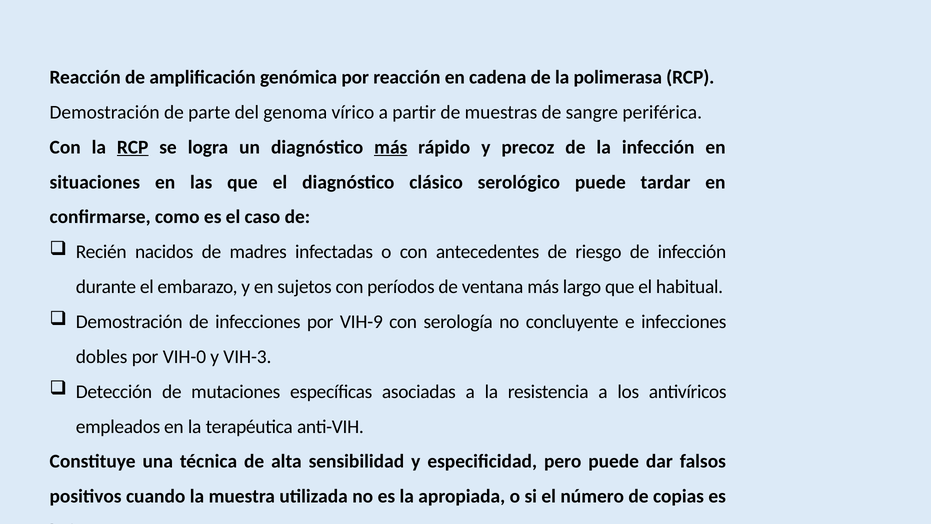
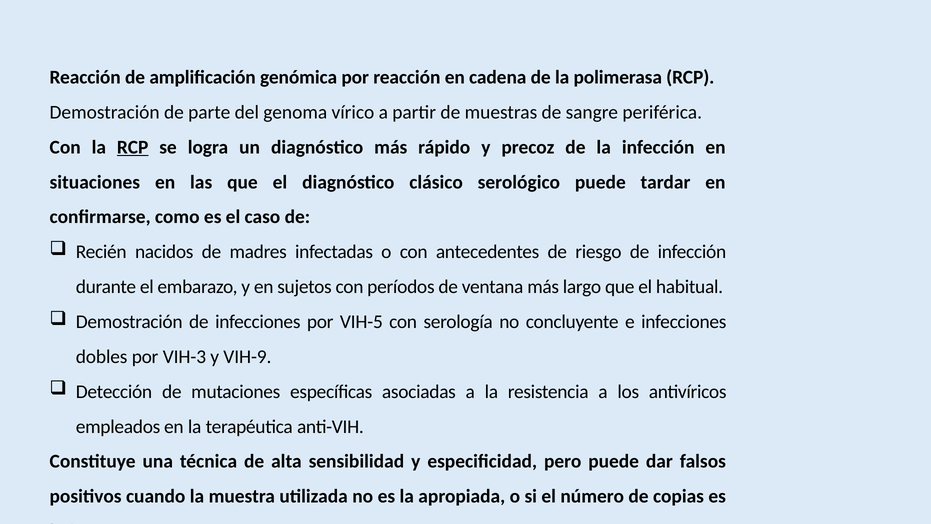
más underline: present -> none (391, 147)
VIH-9: VIH-9 -> VIH-5 (361, 322)
VIH-0: VIH-0 -> VIH-3 (184, 357)
VIH-3: VIH-3 -> VIH-9 (247, 357)
